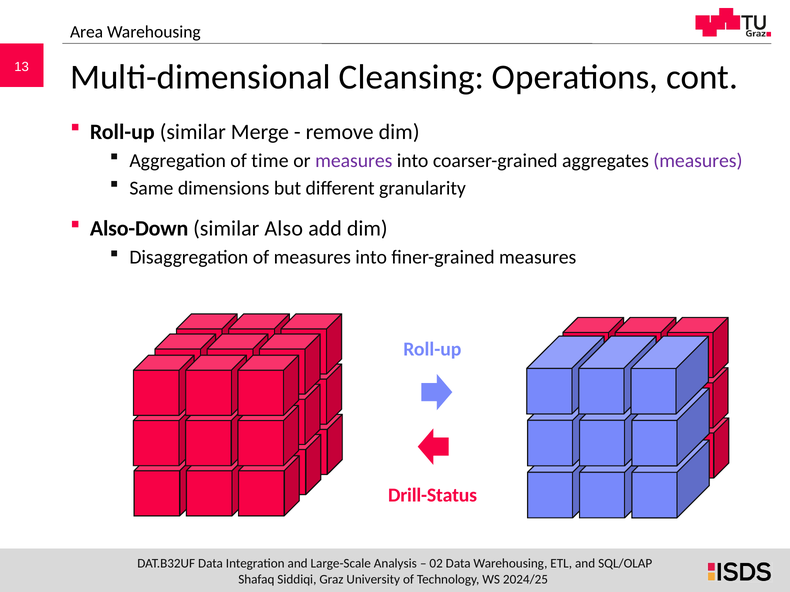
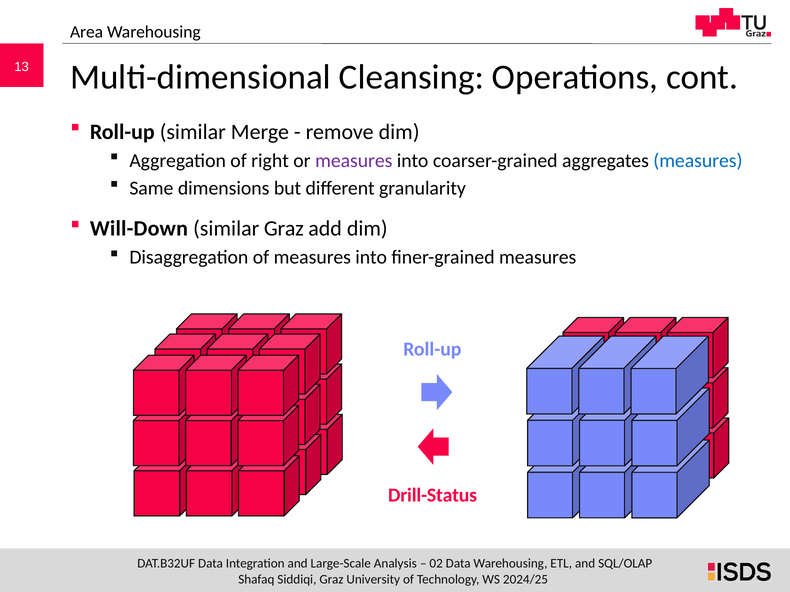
time: time -> right (270, 161)
measures colour: purple -> blue (698, 161)
Also-Down: Also-Down -> Will-Down (139, 229)
similar Also: Also -> Graz (284, 229)
